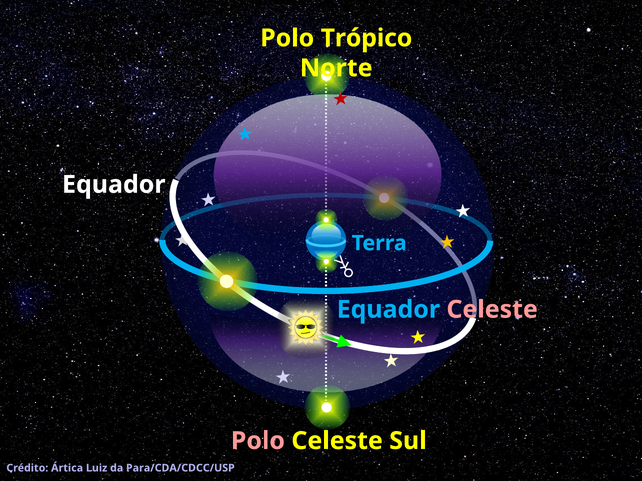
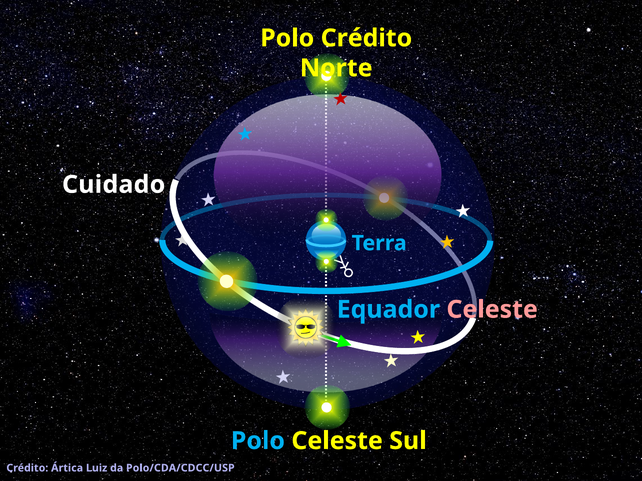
Polo Trópico: Trópico -> Crédito (366, 38)
Equador: Equador -> Cuidado (114, 185)
Polo colour: pink -> light blue (258, 441)
Para/CDA/CDCC/USP: Para/CDA/CDCC/USP -> Polo/CDA/CDCC/USP (180, 468)
